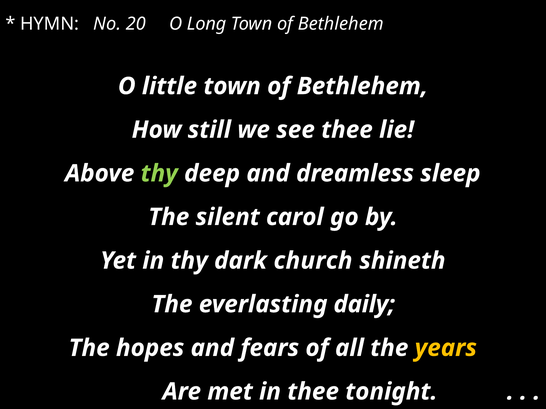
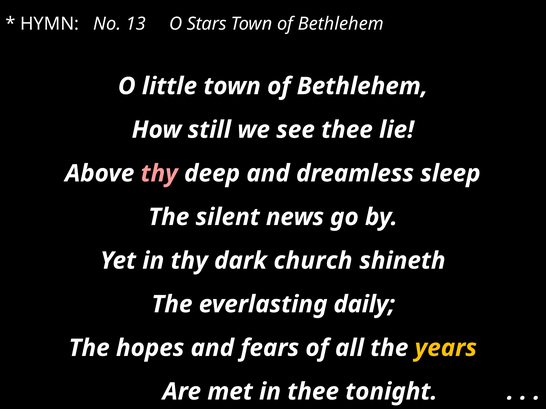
20: 20 -> 13 (136, 24)
Long: Long -> Stars (207, 24)
thy colour: light green -> pink (159, 174)
carol: carol -> news (295, 217)
